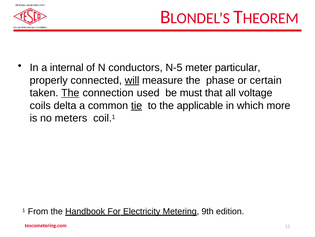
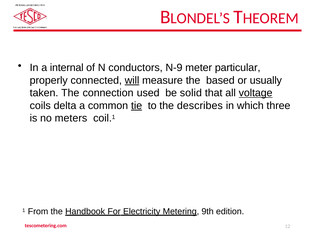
N-5: N-5 -> N-9 (174, 67)
phase: phase -> based (220, 80)
certain: certain -> usually (266, 80)
The underline: present -> none (70, 93)
must: must -> solid (191, 93)
voltage underline: none -> present (256, 93)
applicable: applicable -> describes (200, 105)
more: more -> three (278, 105)
